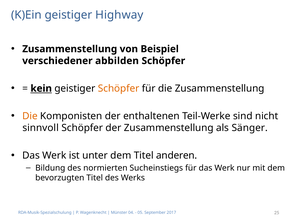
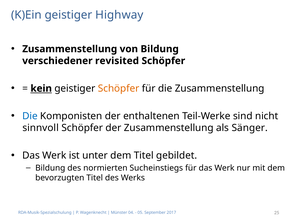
von Beispiel: Beispiel -> Bildung (160, 49)
abbilden: abbilden -> revisited (117, 61)
Die colour: orange -> blue (30, 116)
anderen: anderen -> gebildet (177, 156)
